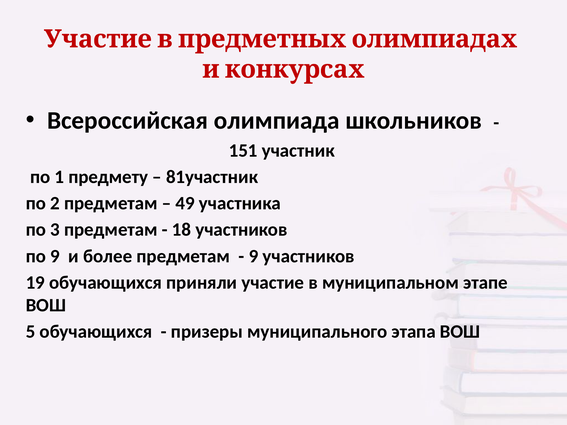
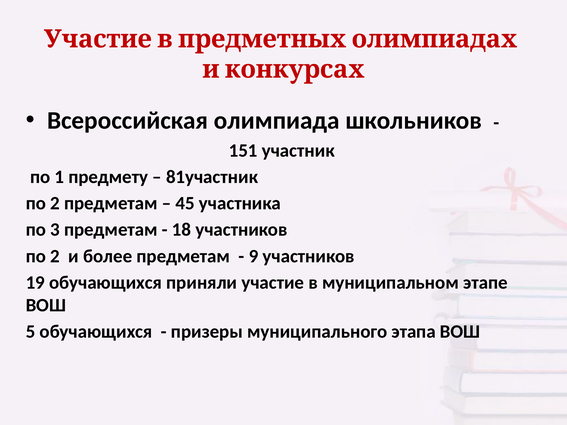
49: 49 -> 45 (185, 203)
9: 9 -> 2 (55, 256)
